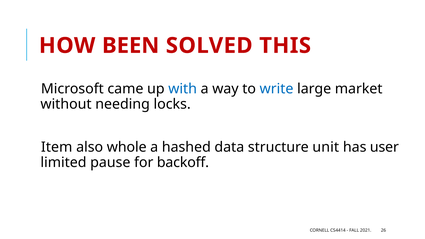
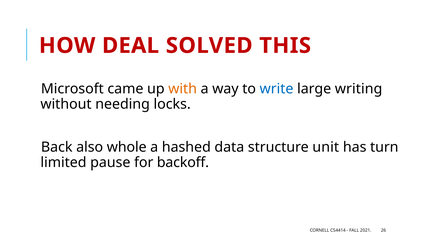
BEEN: BEEN -> DEAL (130, 46)
with colour: blue -> orange (183, 89)
market: market -> writing (359, 89)
Item: Item -> Back (57, 147)
user: user -> turn (384, 147)
